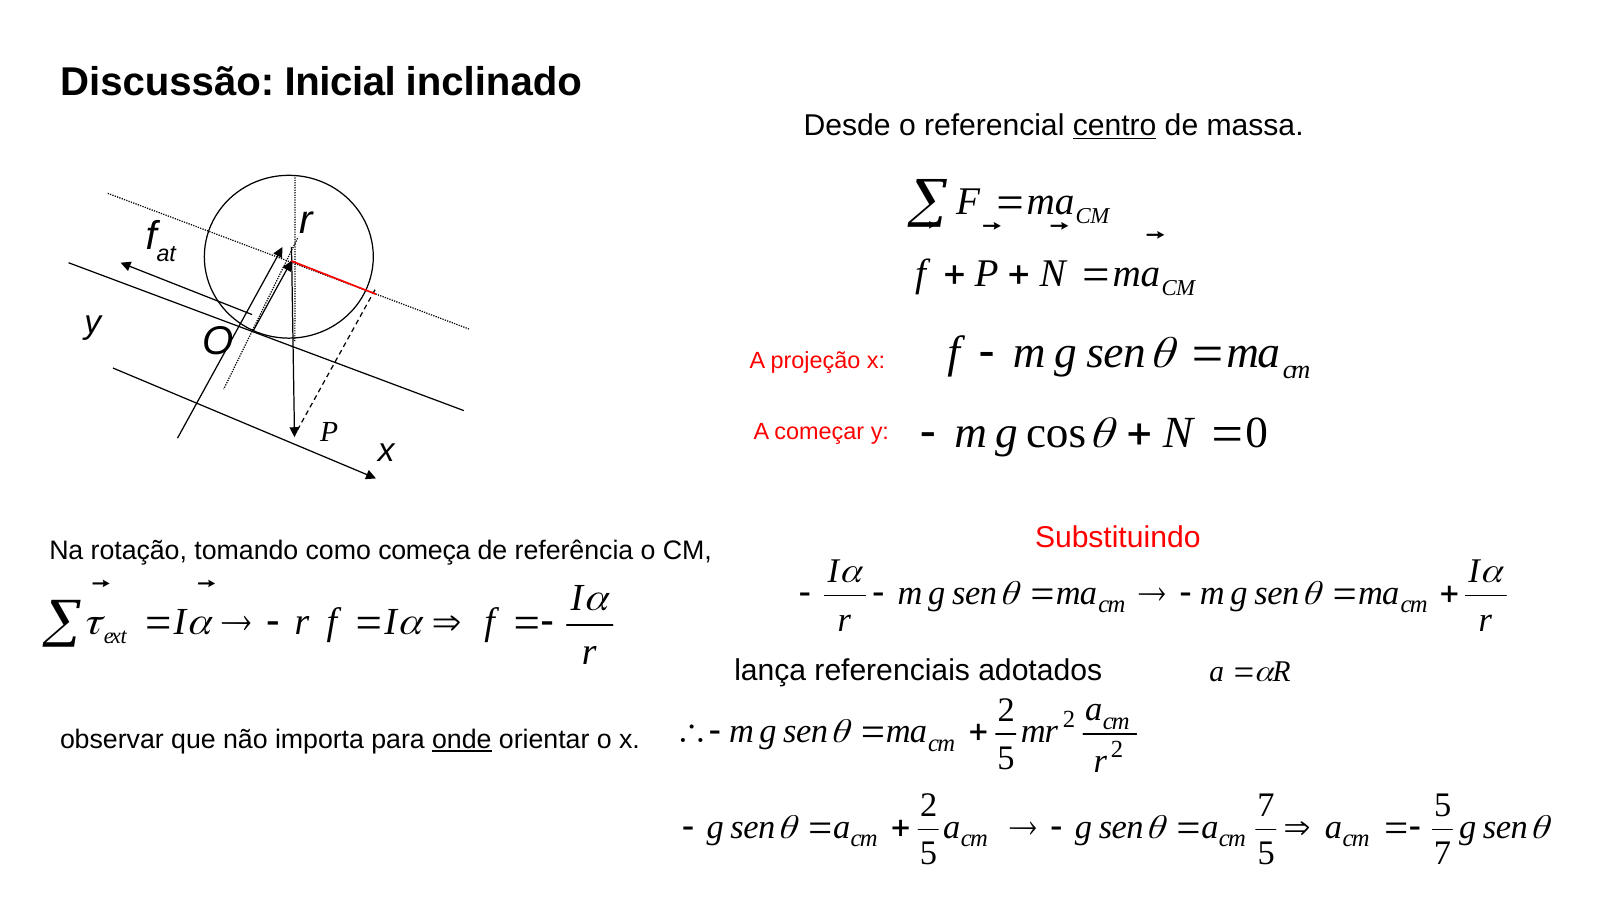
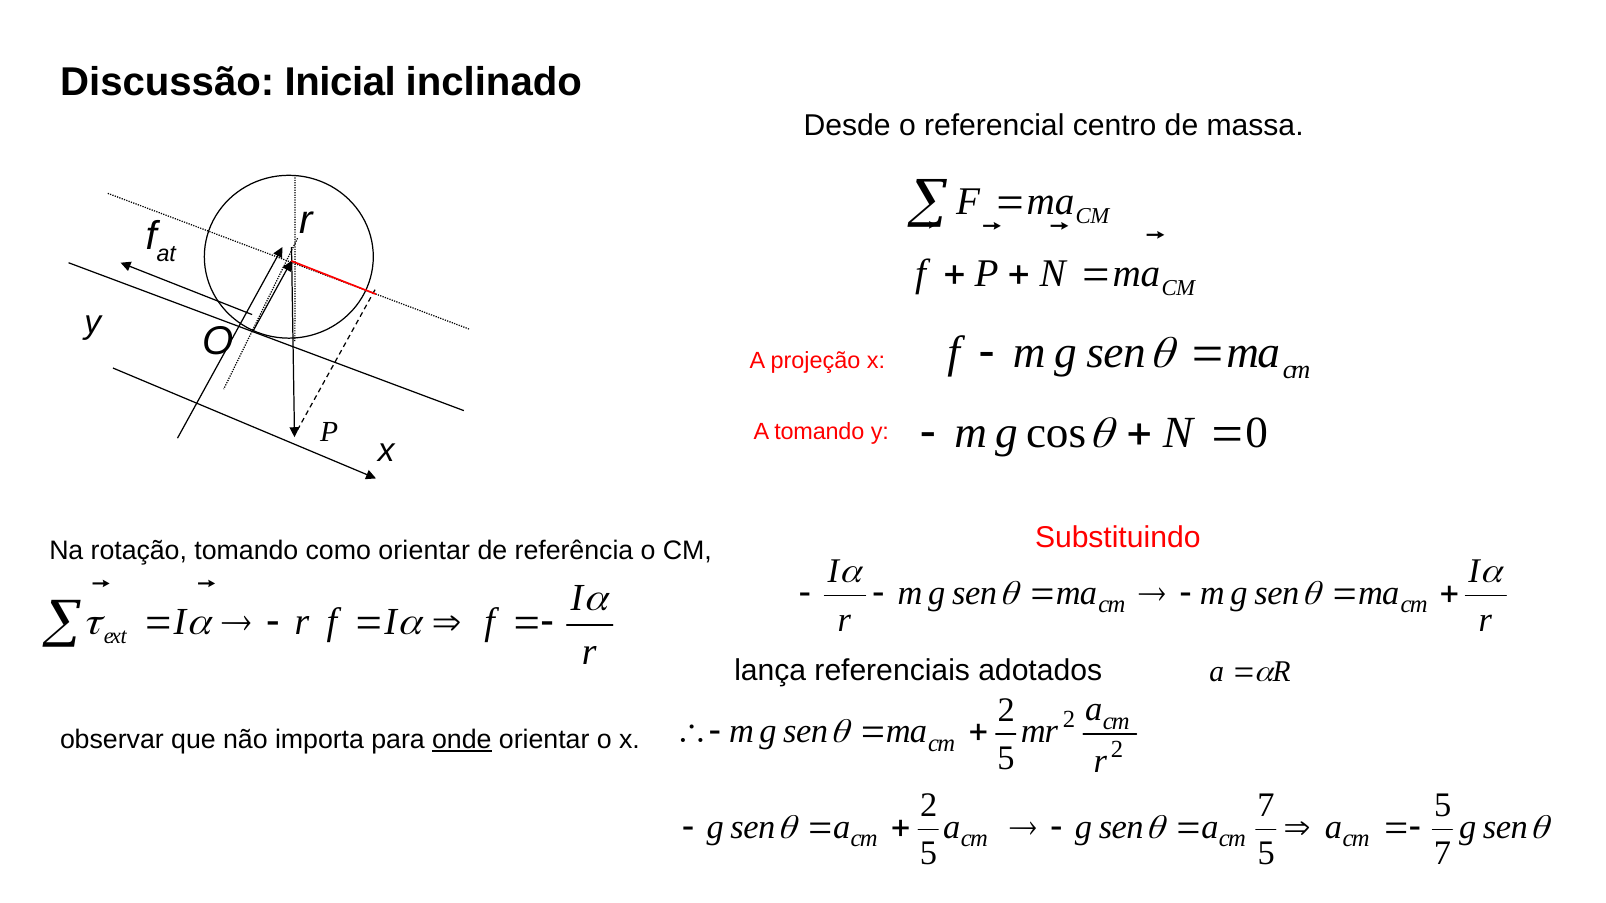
centro underline: present -> none (1115, 126)
A começar: começar -> tomando (819, 432)
como começa: começa -> orientar (424, 551)
